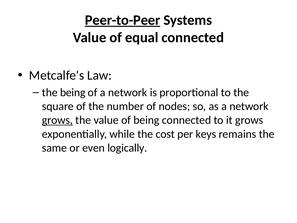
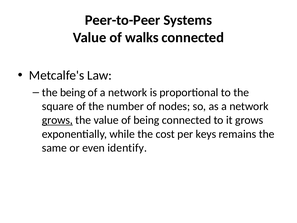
Peer-to-Peer underline: present -> none (123, 20)
equal: equal -> walks (142, 37)
logically: logically -> identify (127, 148)
